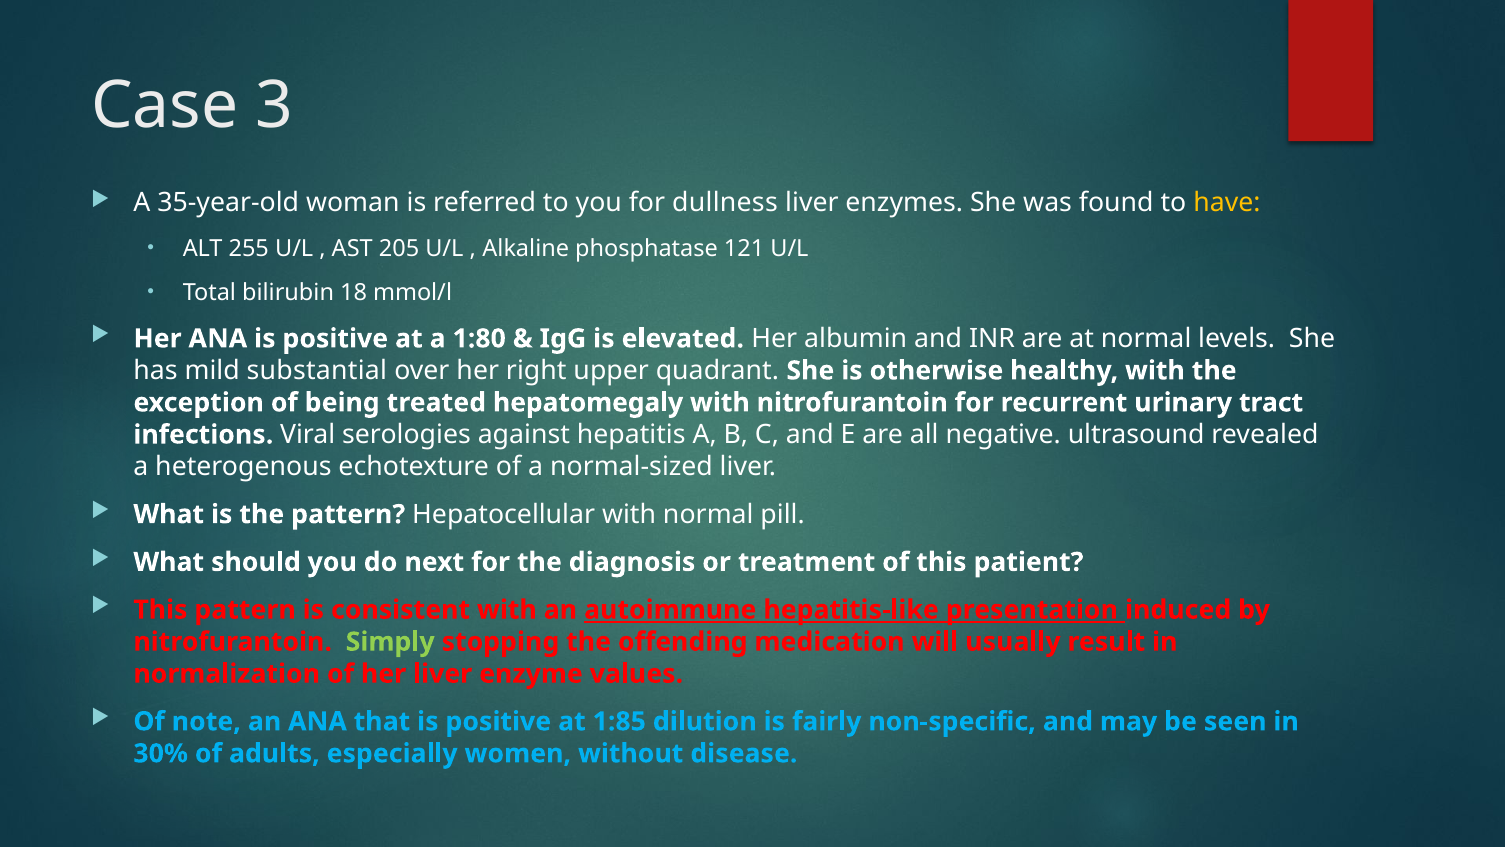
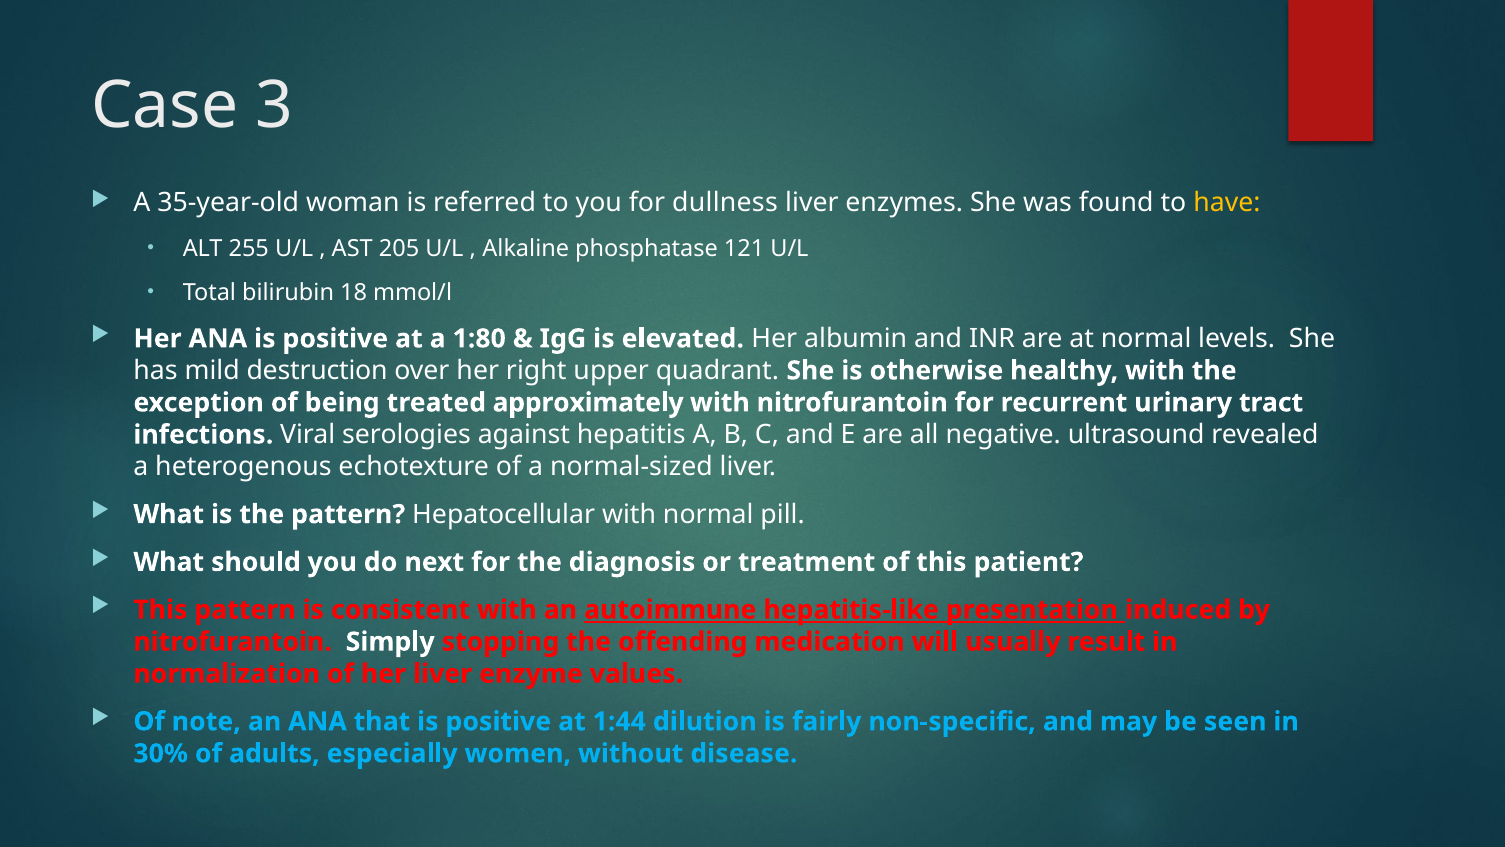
substantial: substantial -> destruction (317, 370)
hepatomegaly: hepatomegaly -> approximately (588, 402)
Simply colour: light green -> white (390, 642)
1:85: 1:85 -> 1:44 (619, 721)
